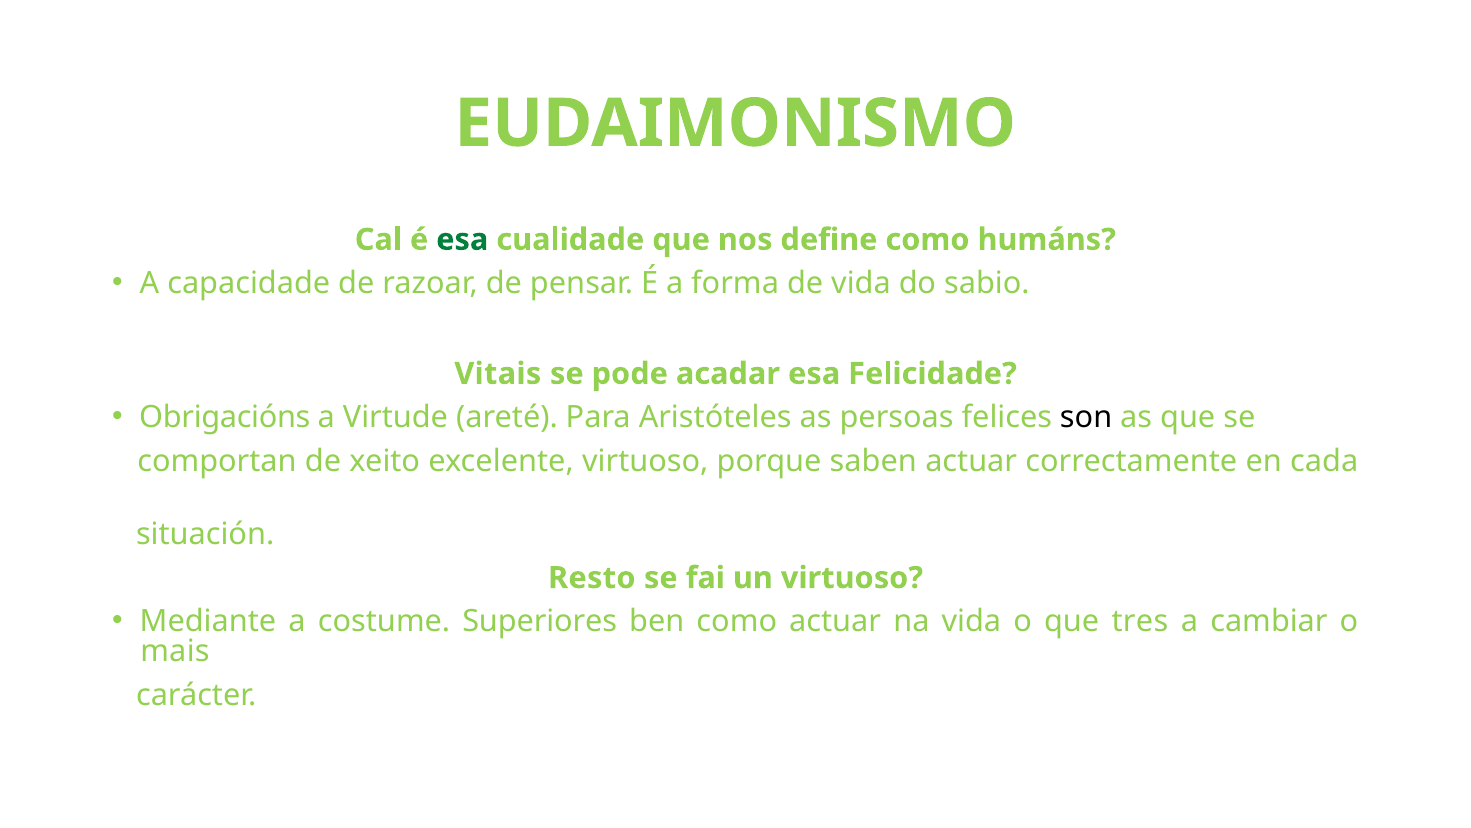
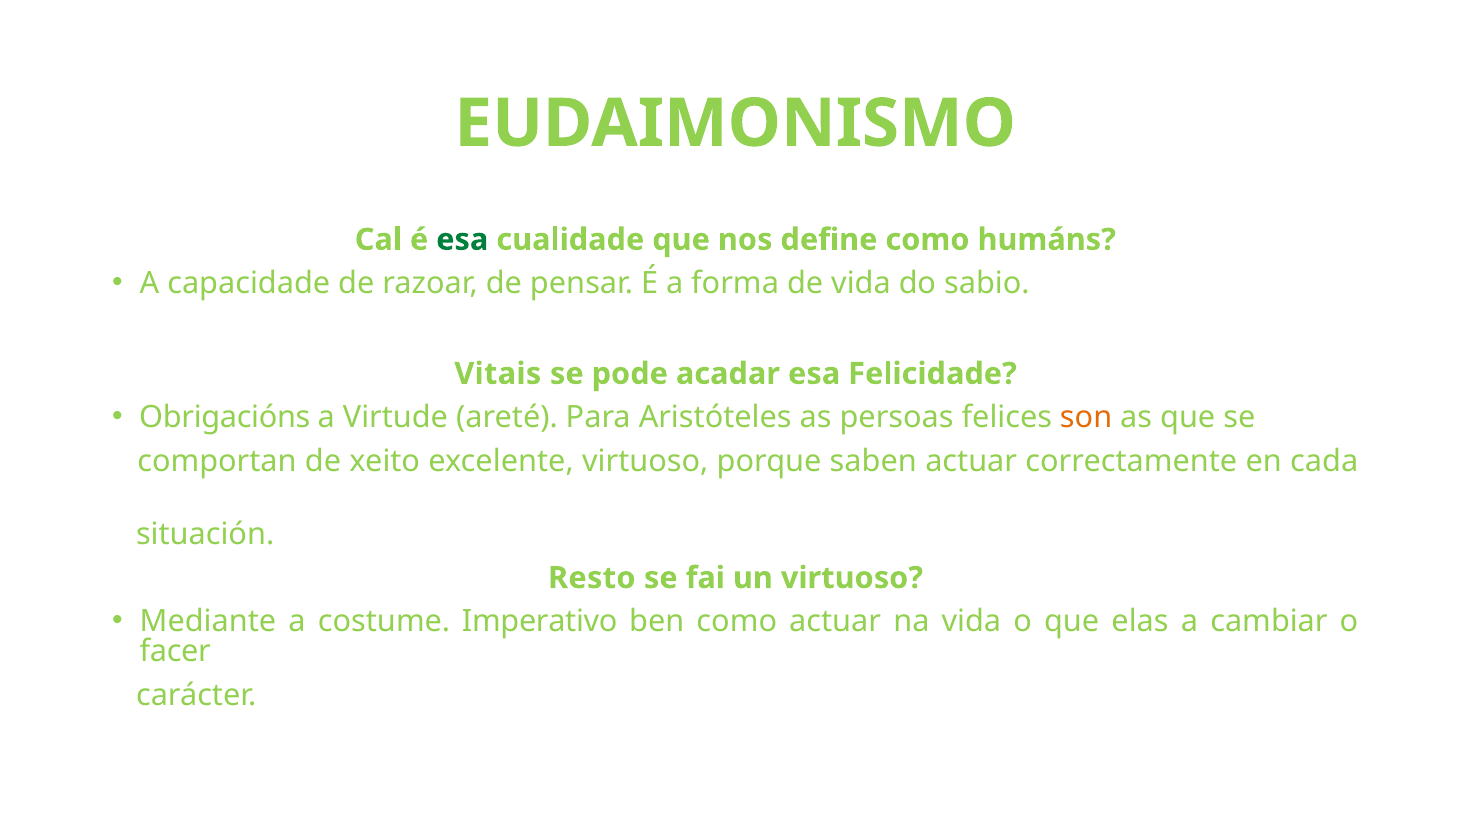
son colour: black -> orange (1086, 417)
Superiores: Superiores -> Imperativo (540, 621)
tres: tres -> elas (1140, 621)
mais: mais -> facer (175, 651)
